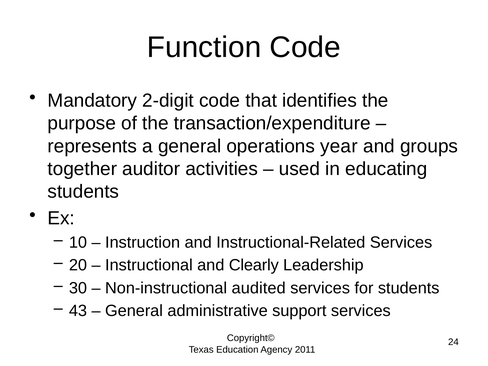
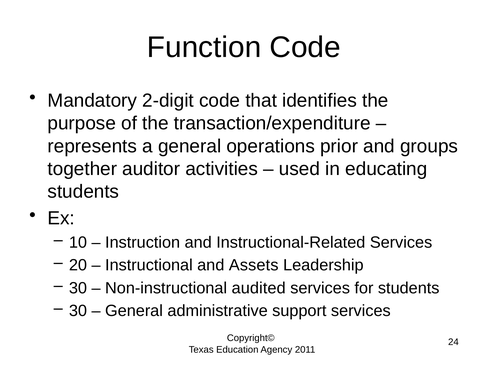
year: year -> prior (339, 146)
Clearly: Clearly -> Assets (254, 265)
43: 43 -> 30 (78, 311)
